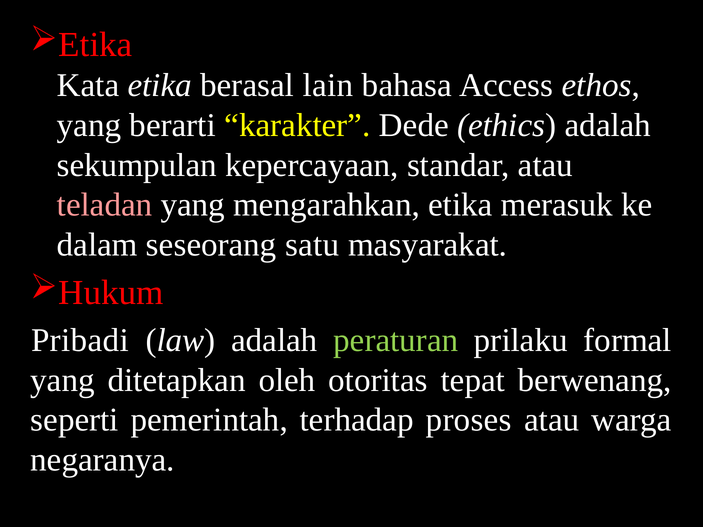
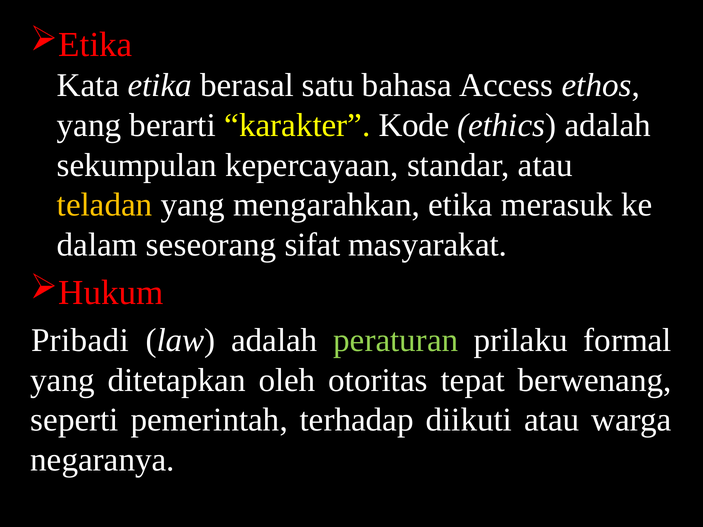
lain: lain -> satu (328, 86)
Dede: Dede -> Kode (414, 125)
teladan colour: pink -> yellow (105, 205)
satu: satu -> sifat (313, 245)
proses: proses -> diikuti (469, 420)
